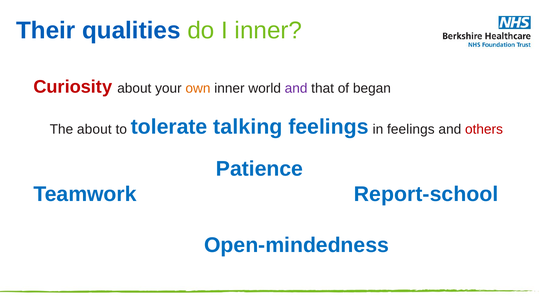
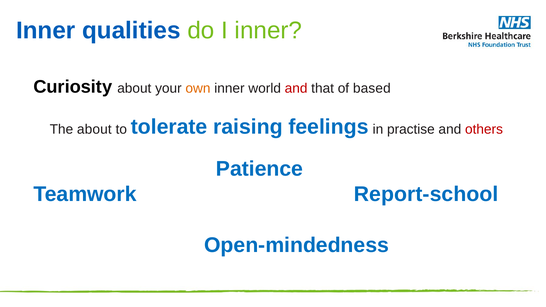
Their: Their -> Inner (46, 31)
Curiosity colour: red -> black (73, 87)
and colour: purple -> red (296, 88)
began: began -> based (372, 88)
talking: talking -> raising (248, 127)
in feelings: feelings -> practise (411, 130)
